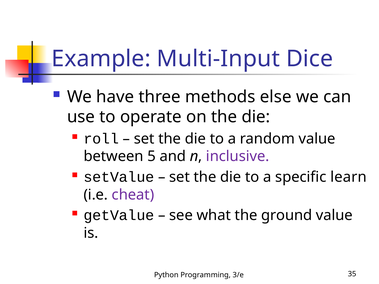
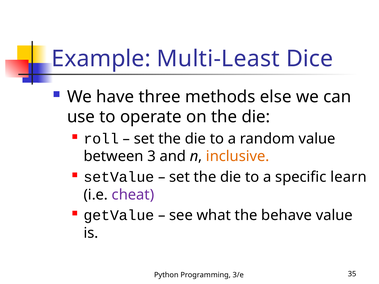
Multi-Input: Multi-Input -> Multi-Least (218, 59)
5: 5 -> 3 (152, 156)
inclusive colour: purple -> orange (238, 156)
ground: ground -> behave (287, 215)
